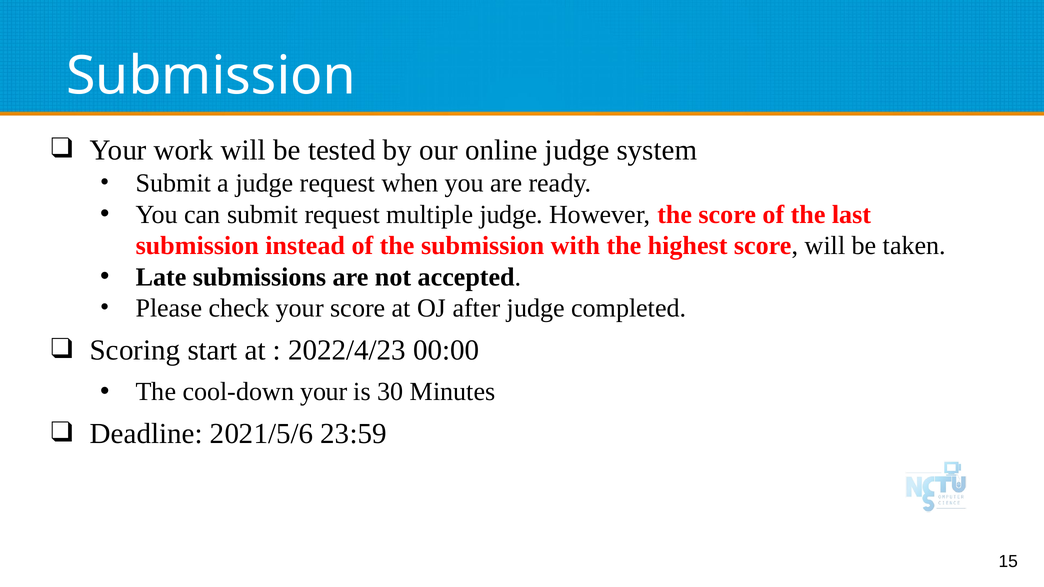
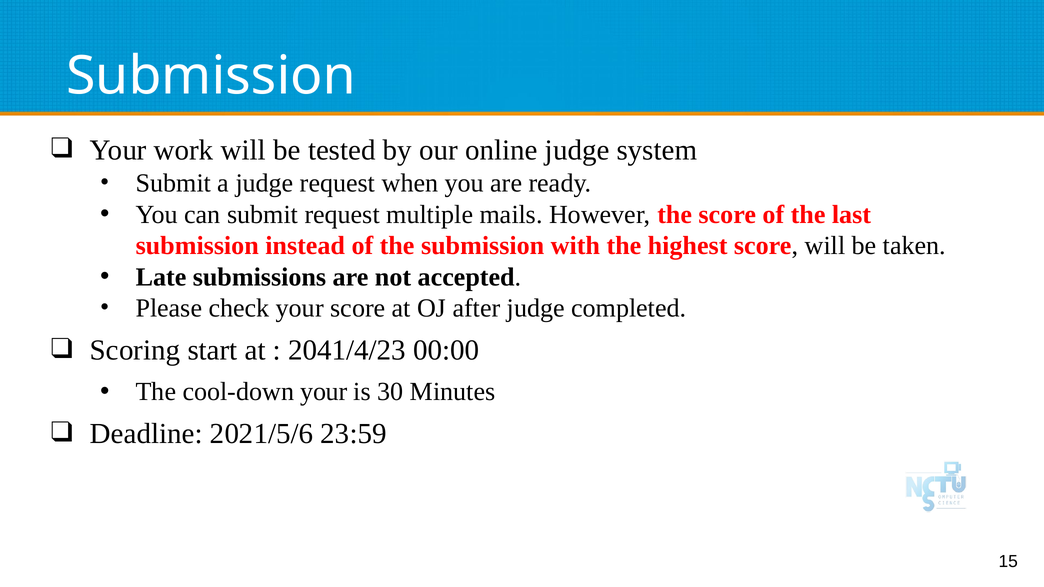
multiple judge: judge -> mails (511, 214)
2022/4/23: 2022/4/23 -> 2041/4/23 (347, 350)
